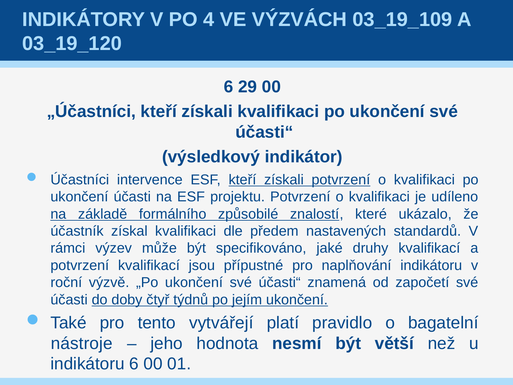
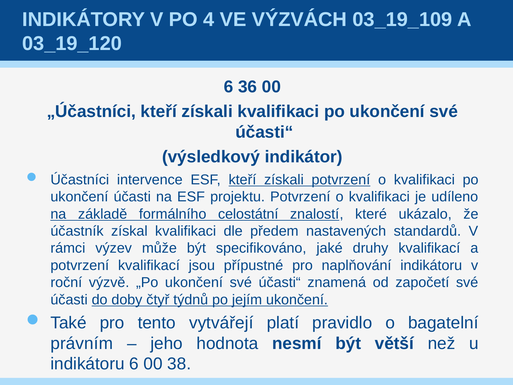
29: 29 -> 36 (248, 87)
způsobilé: způsobilé -> celostátní (248, 214)
nástroje: nástroje -> právním (82, 343)
01: 01 -> 38 (179, 364)
